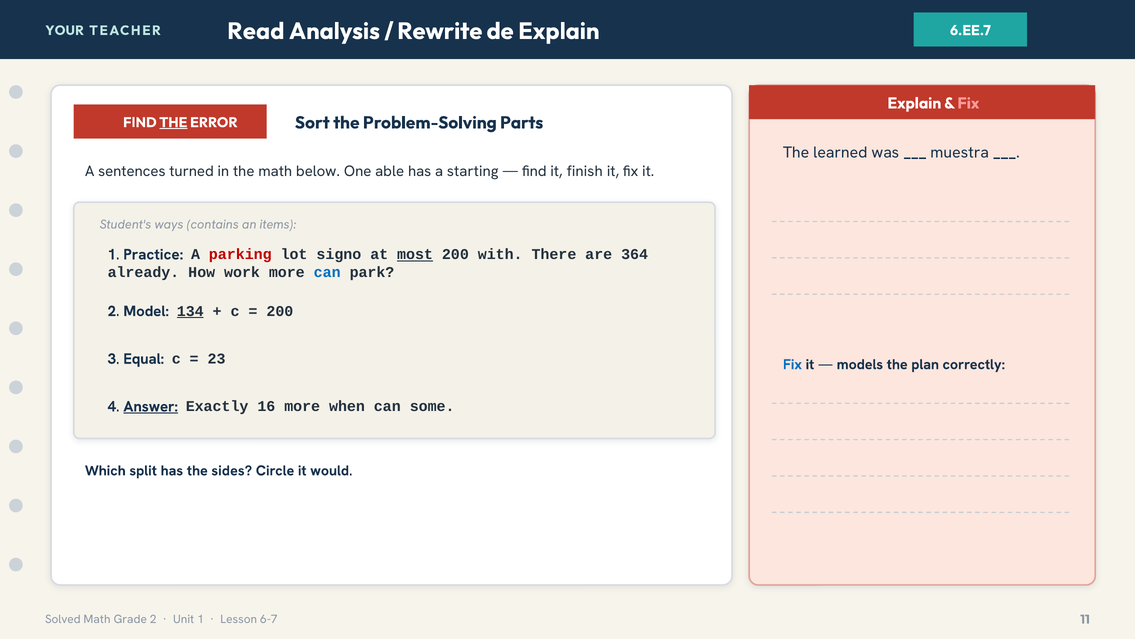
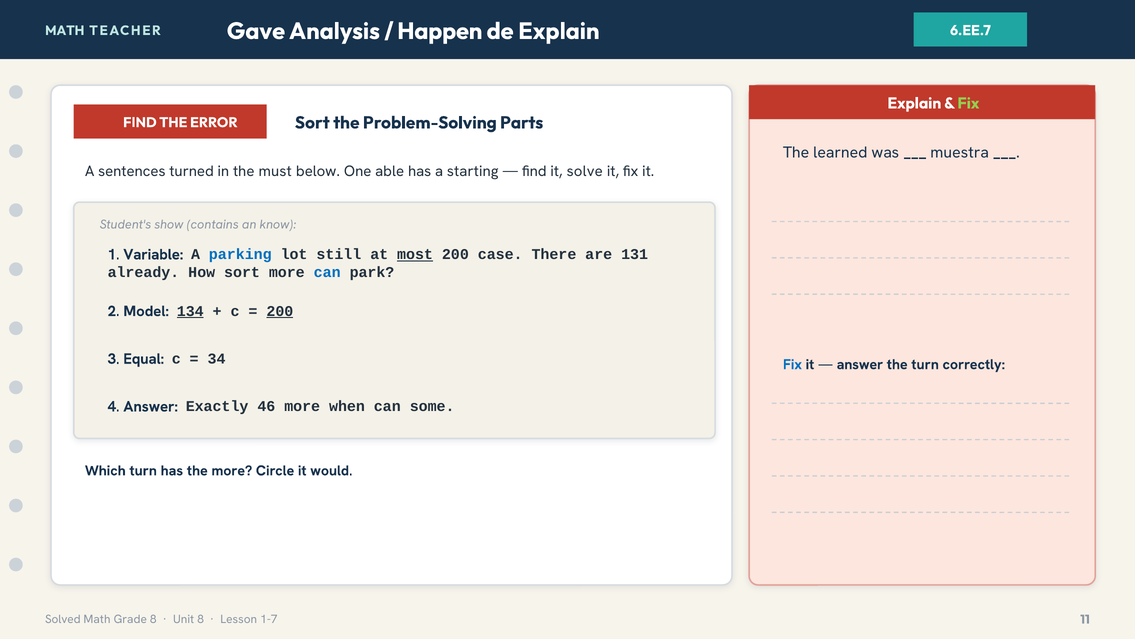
YOUR: YOUR -> MATH (65, 30)
Read: Read -> Gave (256, 31)
Rewrite: Rewrite -> Happen (440, 31)
Fix colour: pink -> light green (968, 103)
THE underline: present -> none (173, 122)
the math: math -> must (275, 171)
finish: finish -> solve (585, 171)
ways: ways -> show (169, 224)
items: items -> know (278, 224)
Practice: Practice -> Variable (153, 254)
parking colour: red -> blue (240, 254)
signo: signo -> still (339, 254)
with: with -> case (500, 254)
364: 364 -> 131 (635, 254)
How work: work -> sort (242, 272)
200 underline: none -> present (280, 311)
23: 23 -> 34 (217, 359)
models: models -> answer (860, 364)
the plan: plan -> turn (925, 364)
Answer underline: present -> none (151, 406)
16: 16 -> 46 (266, 406)
Which split: split -> turn (143, 470)
the sides: sides -> more (232, 470)
Grade 2: 2 -> 8 (153, 619)
Unit 1: 1 -> 8 (201, 619)
6-7: 6-7 -> 1-7 (269, 619)
